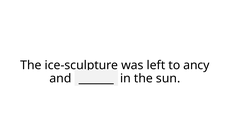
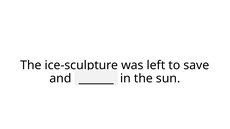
ancy: ancy -> save (196, 65)
